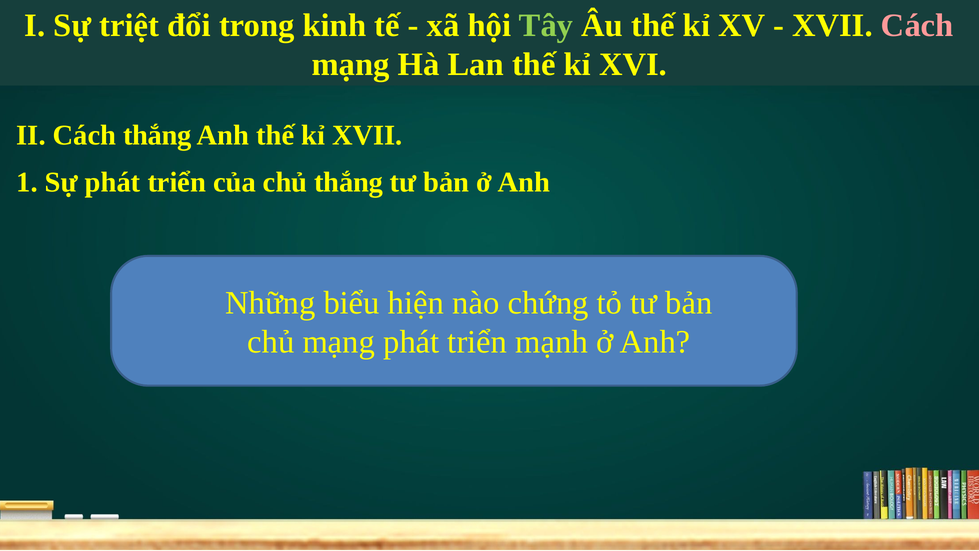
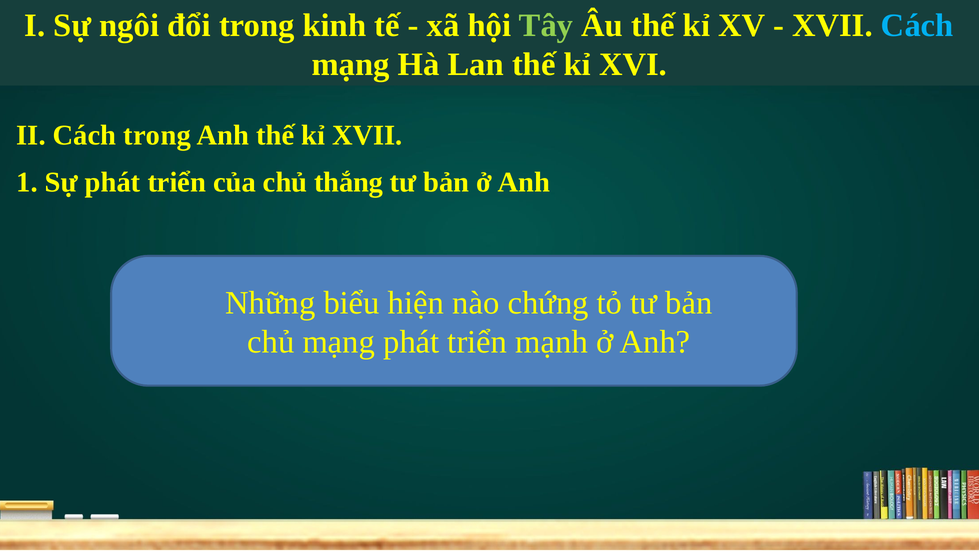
triệt: triệt -> ngôi (129, 25)
Cách colour: pink -> light blue (917, 25)
Cách thắng: thắng -> trong (157, 135)
